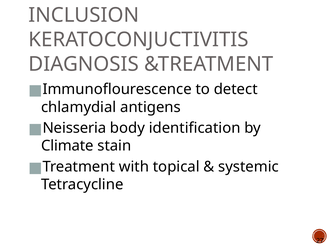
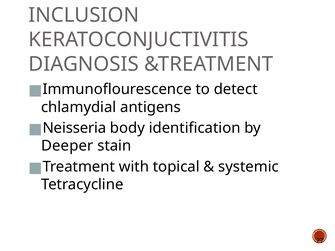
Climate: Climate -> Deeper (67, 146)
